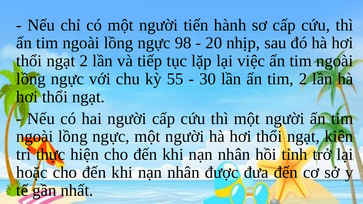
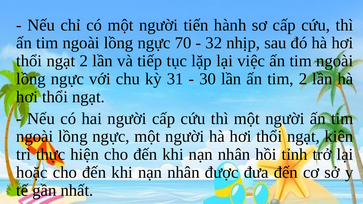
98: 98 -> 70 (183, 43)
20: 20 -> 32 (214, 43)
55: 55 -> 31 (175, 79)
